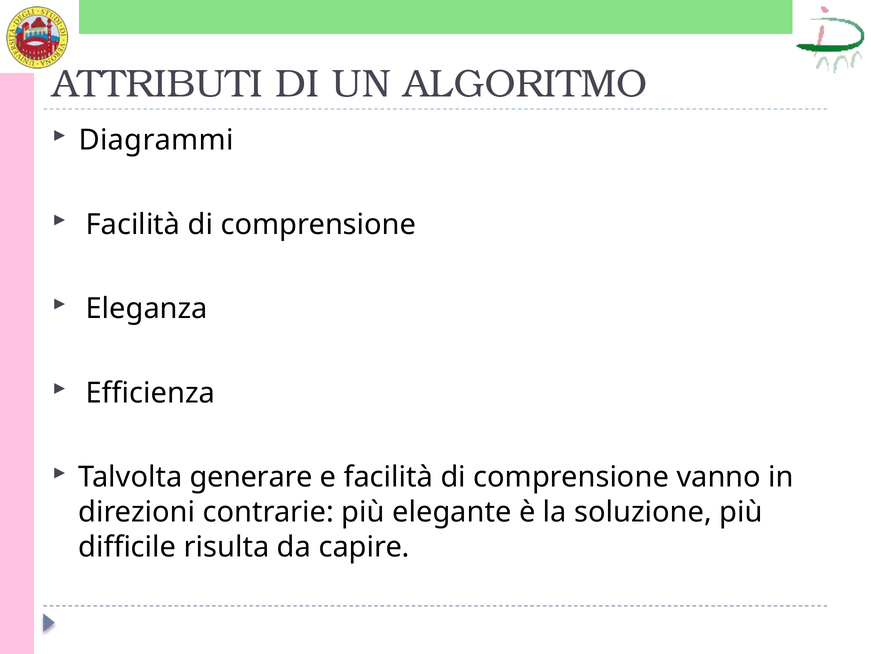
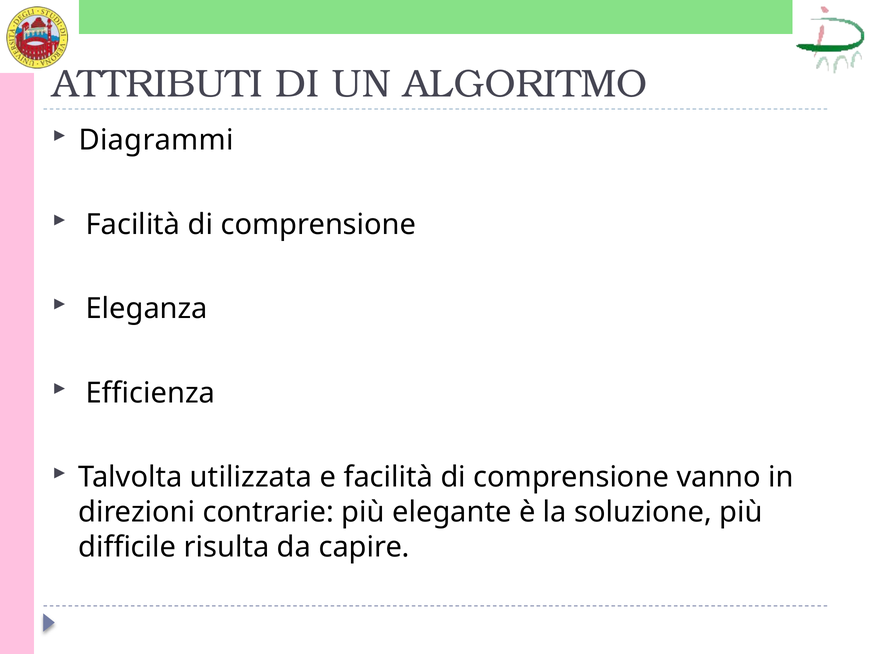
generare: generare -> utilizzata (251, 477)
